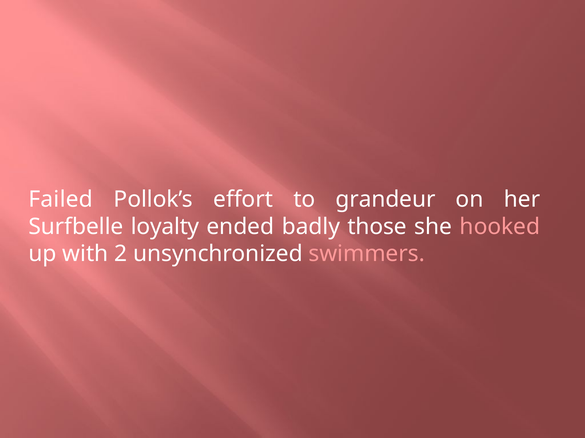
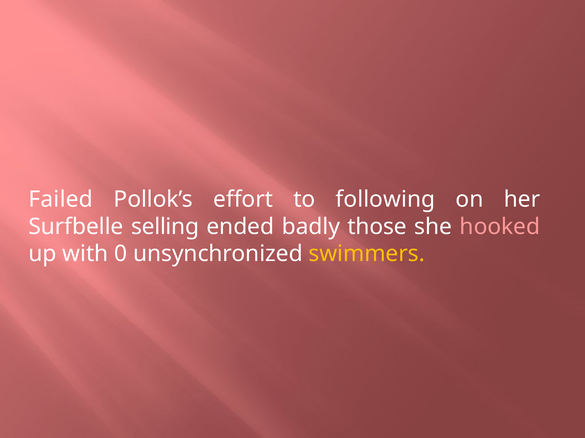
grandeur: grandeur -> following (385, 200)
loyalty: loyalty -> selling (165, 227)
2: 2 -> 0 (121, 254)
swimmers colour: pink -> yellow (367, 254)
